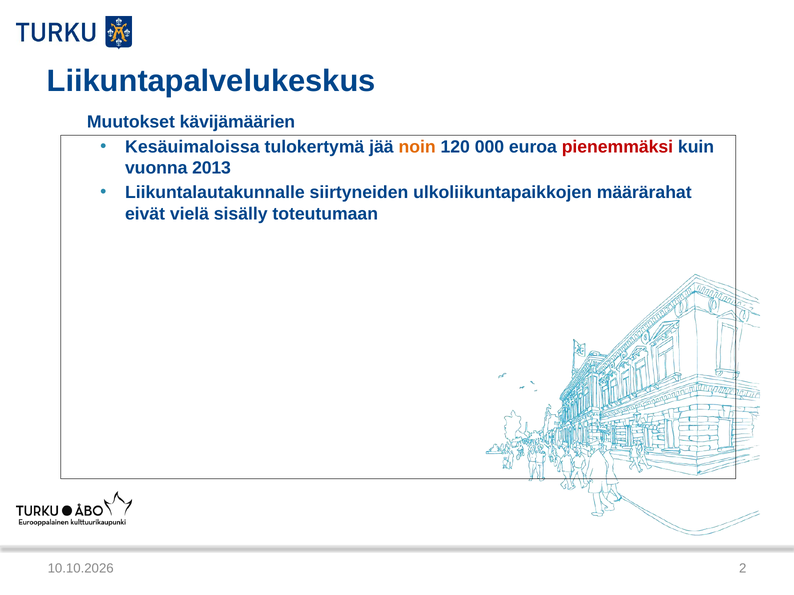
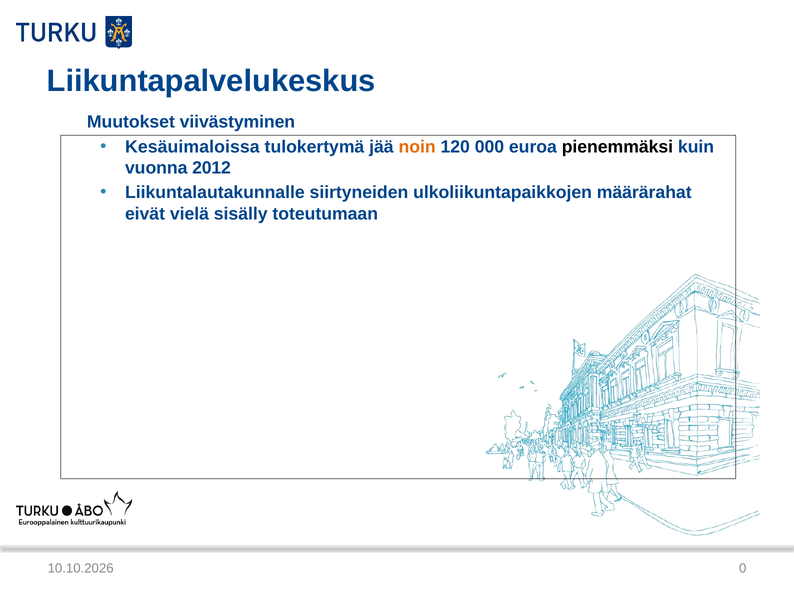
kävijämäärien: kävijämäärien -> viivästyminen (237, 122)
pienemmäksi colour: red -> black (617, 147)
2013: 2013 -> 2012 (212, 168)
2: 2 -> 0 (743, 569)
